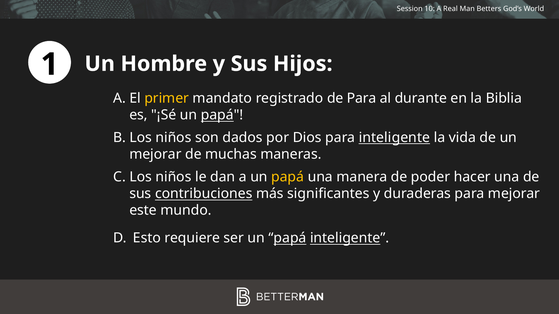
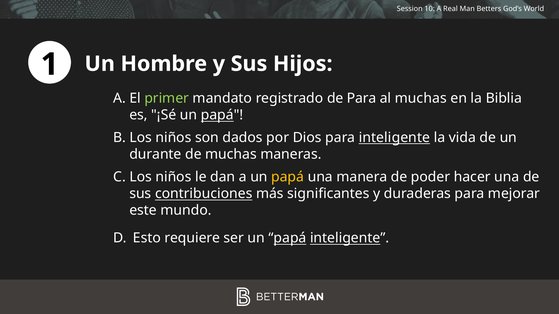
primer colour: yellow -> light green (167, 98)
al durante: durante -> muchas (421, 98)
mejorar: mejorar -> durante (155, 154)
